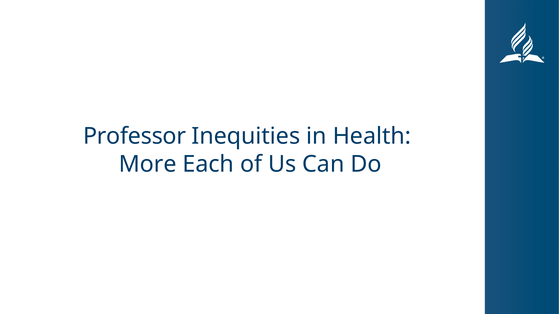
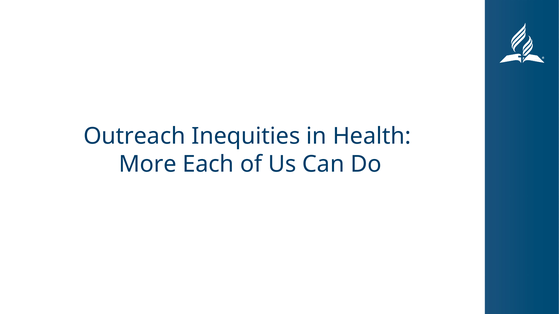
Professor: Professor -> Outreach (134, 136)
